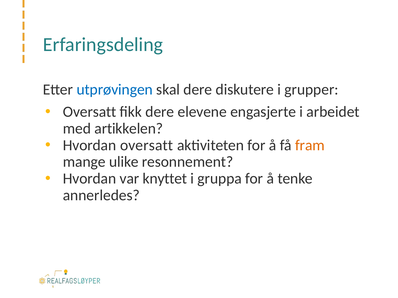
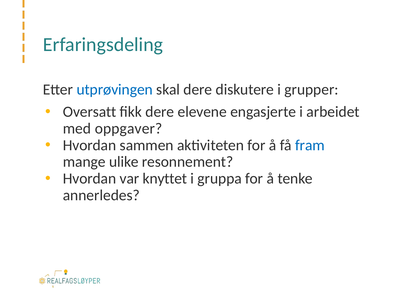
artikkelen: artikkelen -> oppgaver (129, 129)
Hvordan oversatt: oversatt -> sammen (147, 145)
fram colour: orange -> blue (310, 145)
